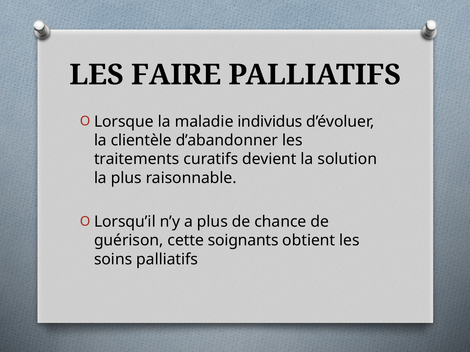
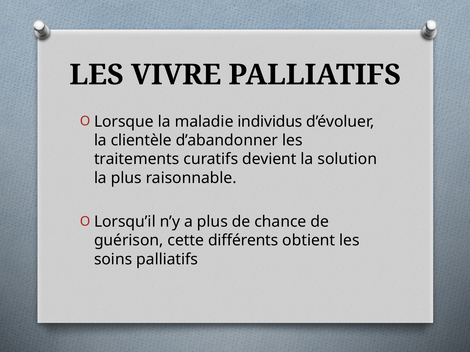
FAIRE: FAIRE -> VIVRE (176, 75)
soignants: soignants -> différents (243, 241)
